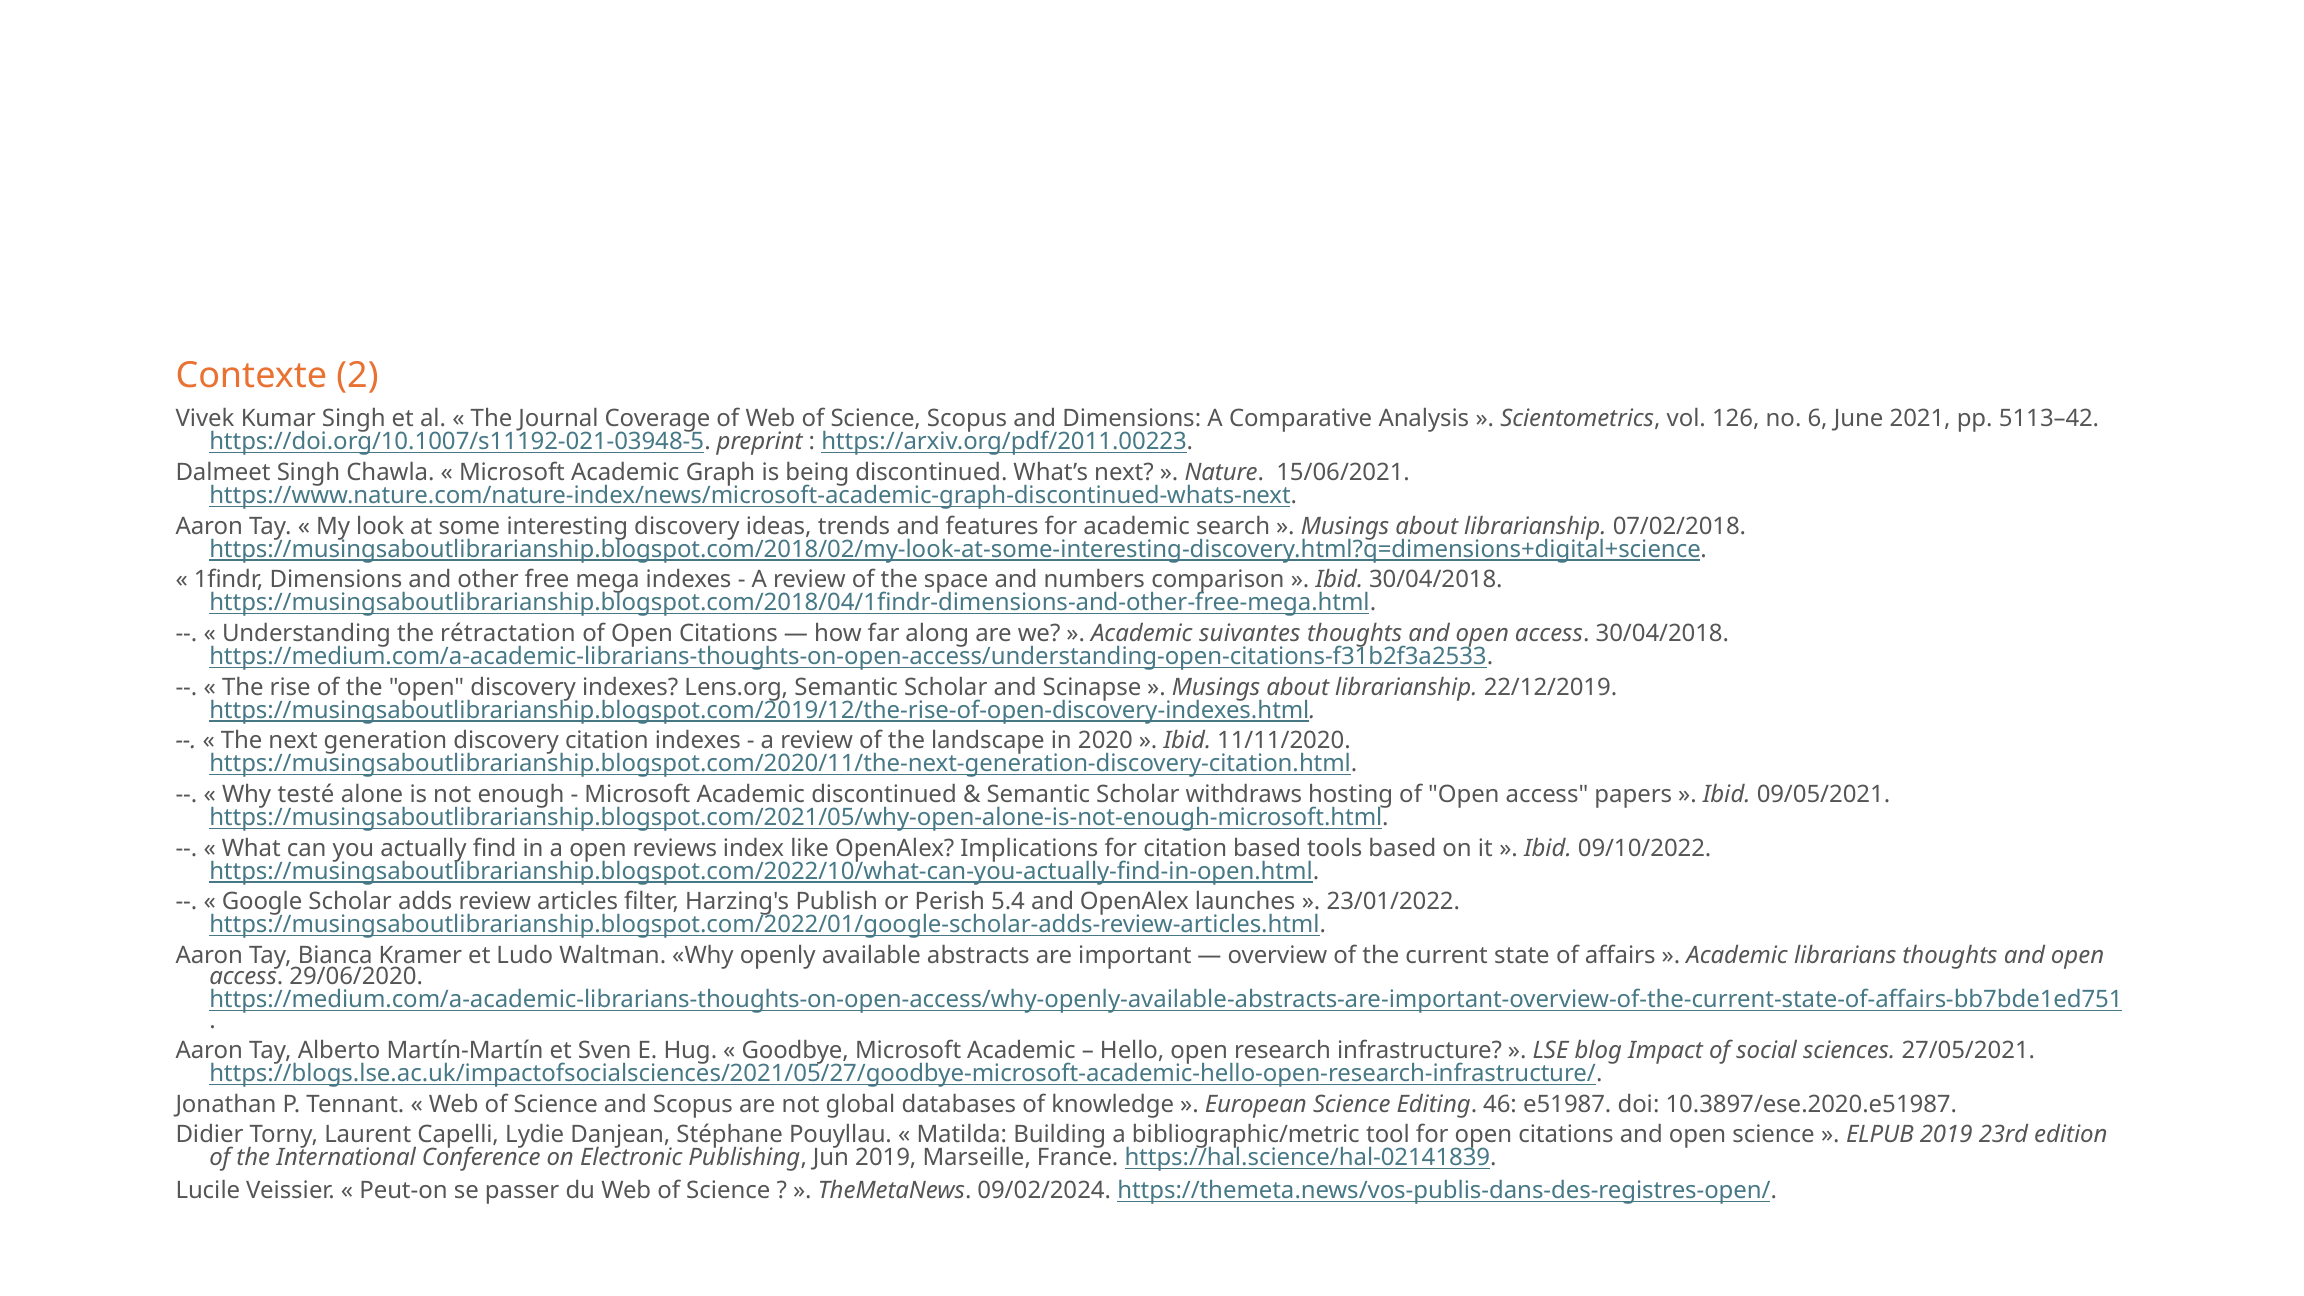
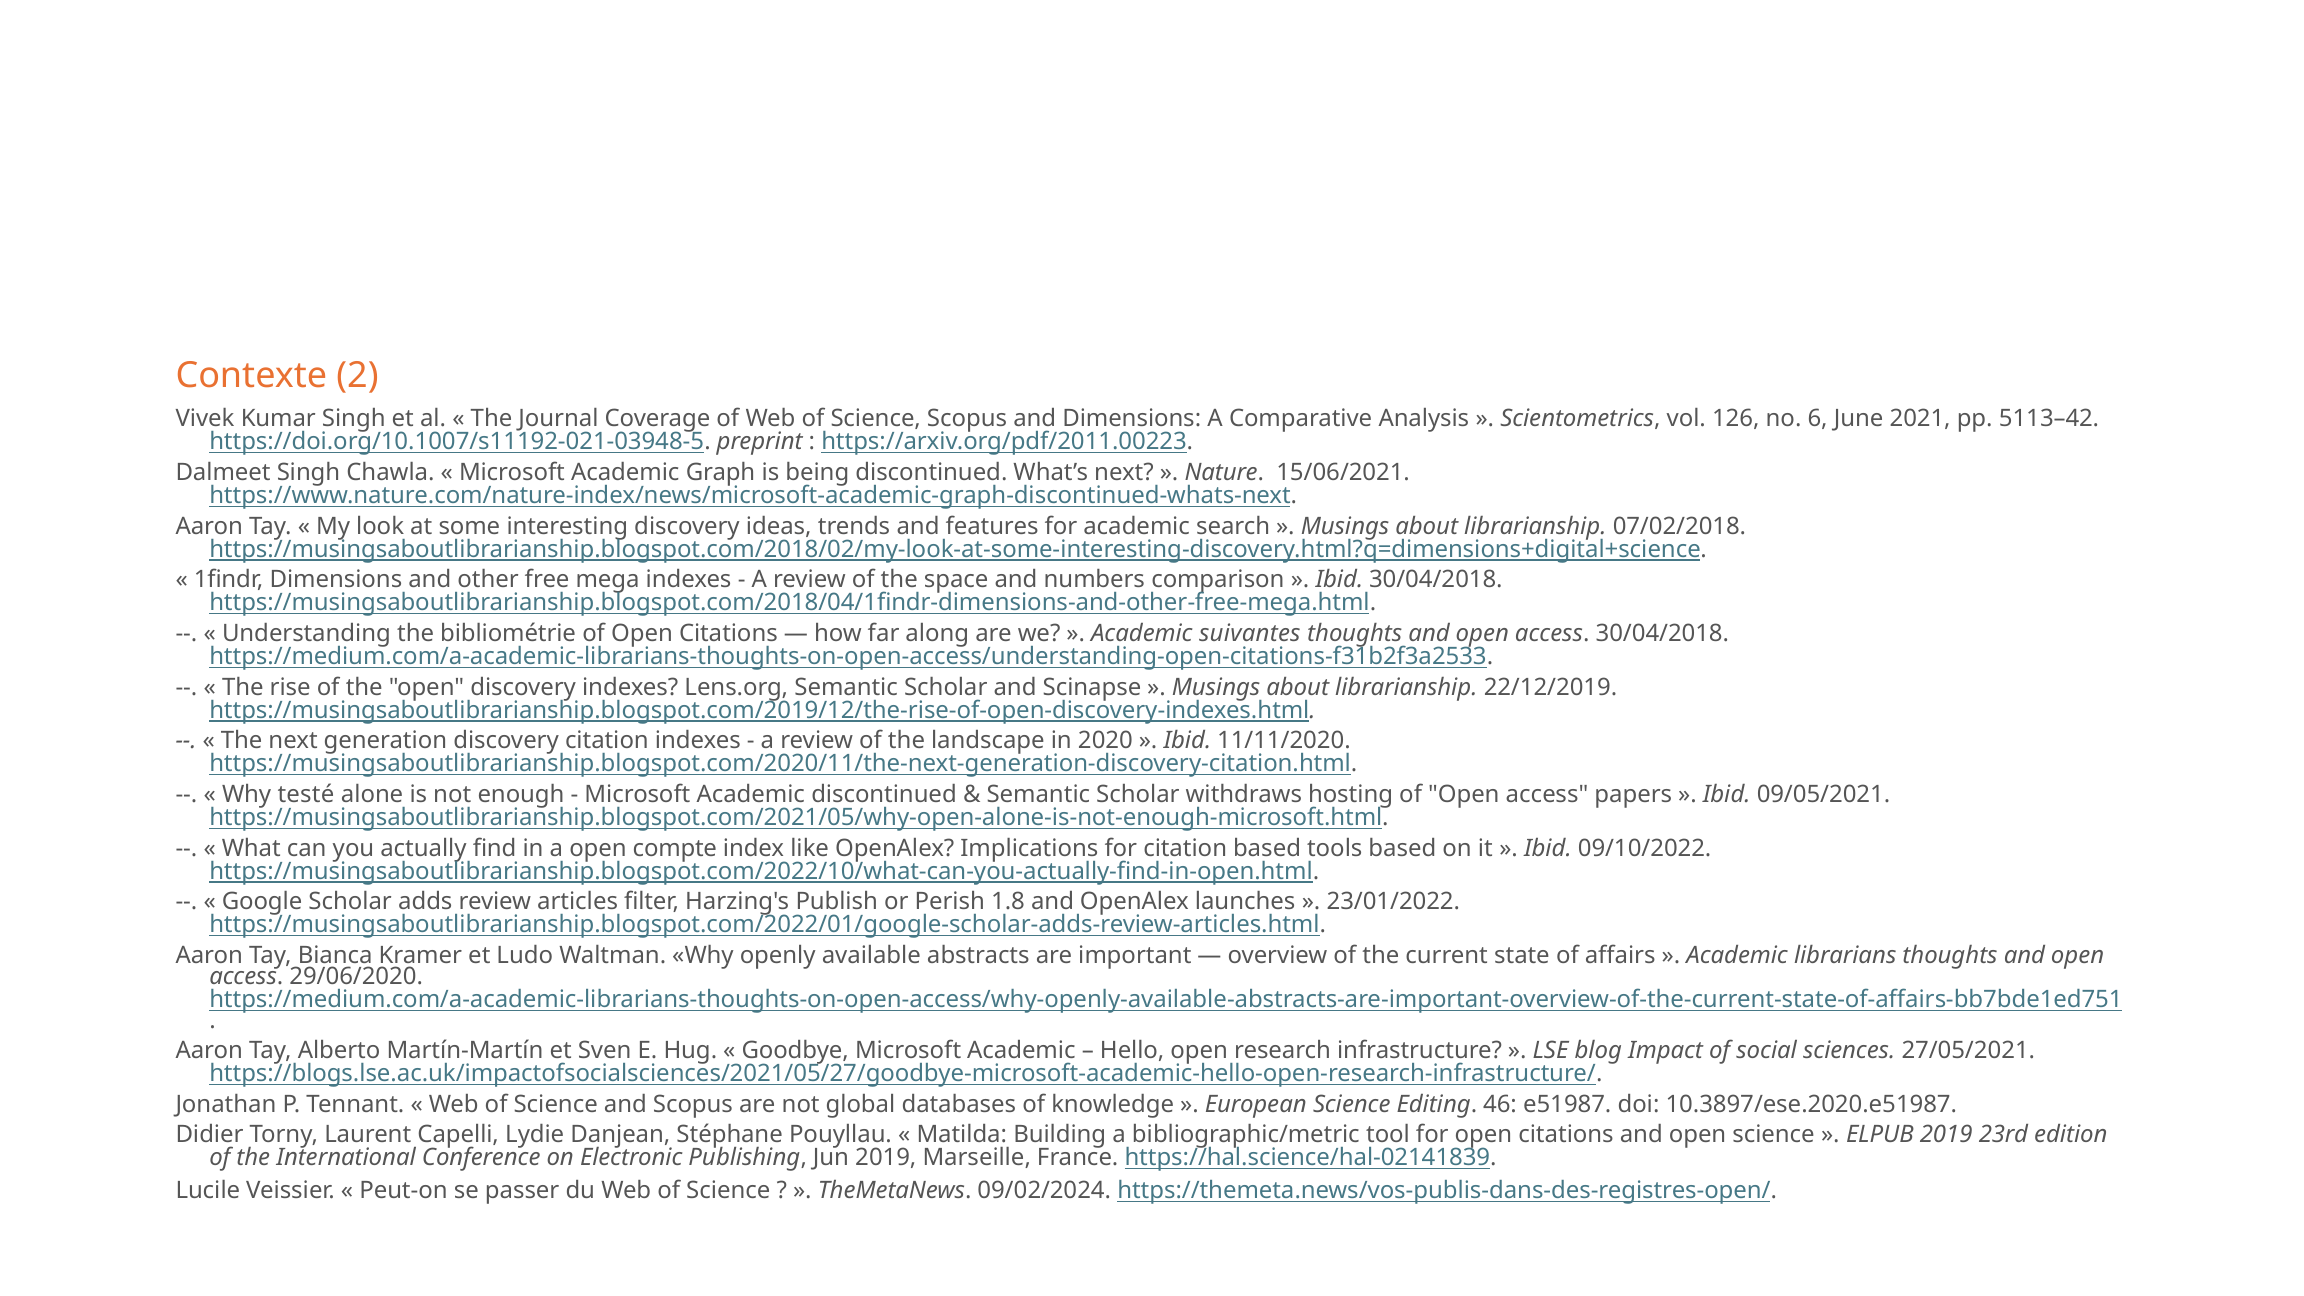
rétractation: rétractation -> bibliométrie (508, 634)
reviews: reviews -> compte (675, 848)
5.4: 5.4 -> 1.8 (1008, 902)
